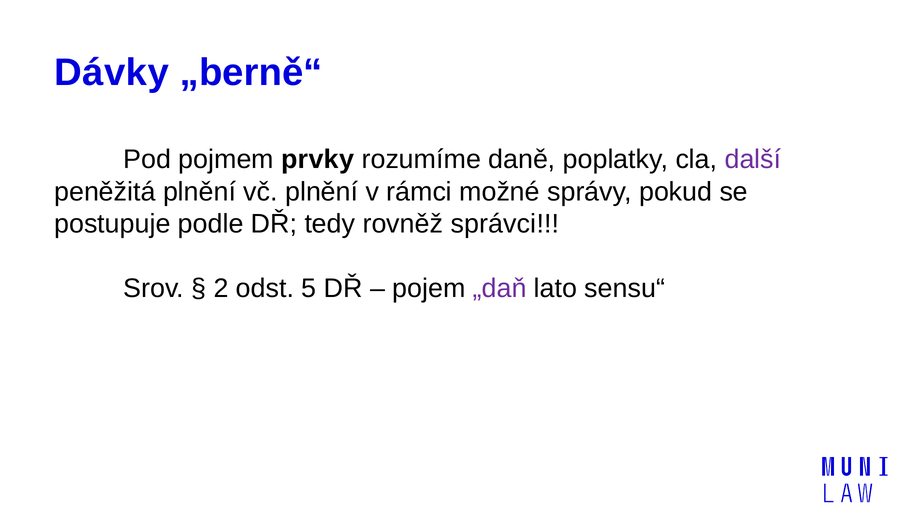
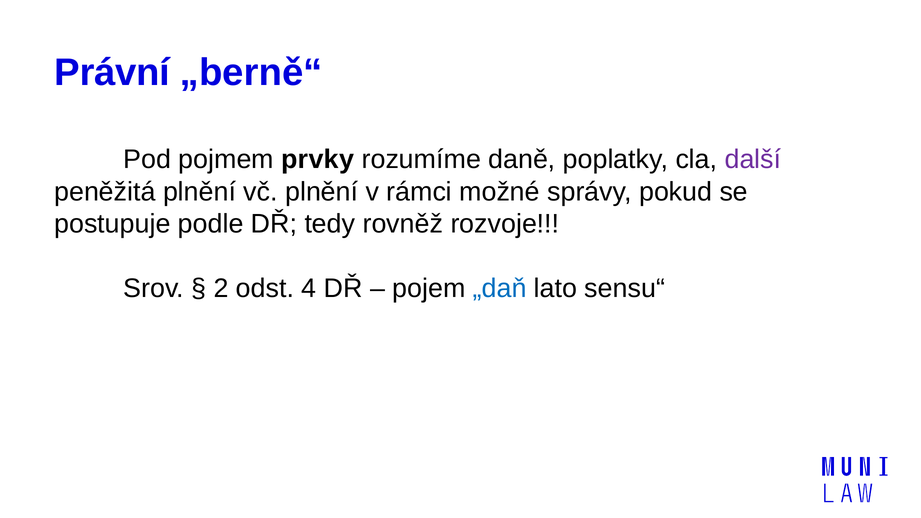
Dávky: Dávky -> Právní (112, 72)
správci: správci -> rozvoje (505, 224)
5: 5 -> 4 (309, 288)
„daň colour: purple -> blue (500, 288)
